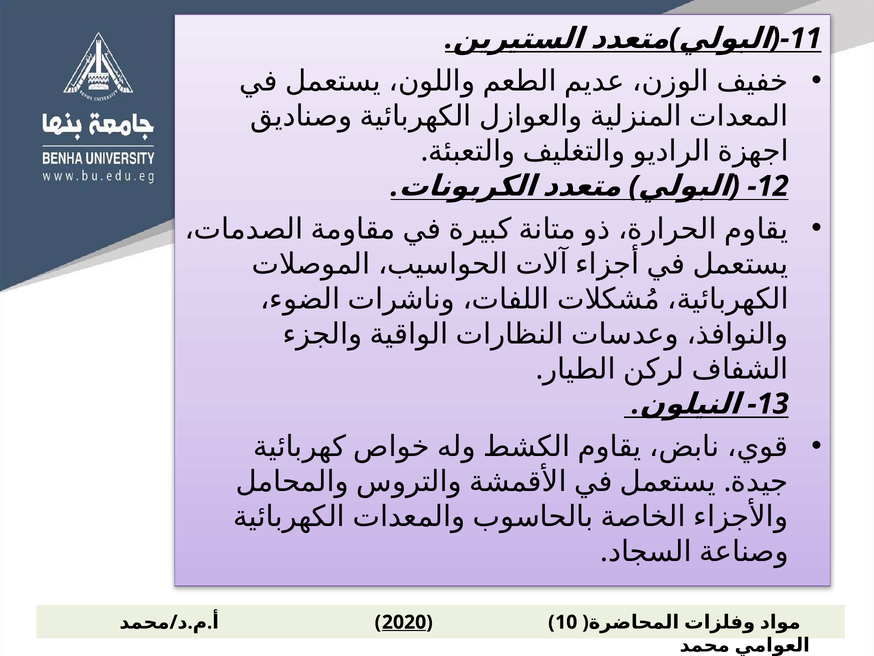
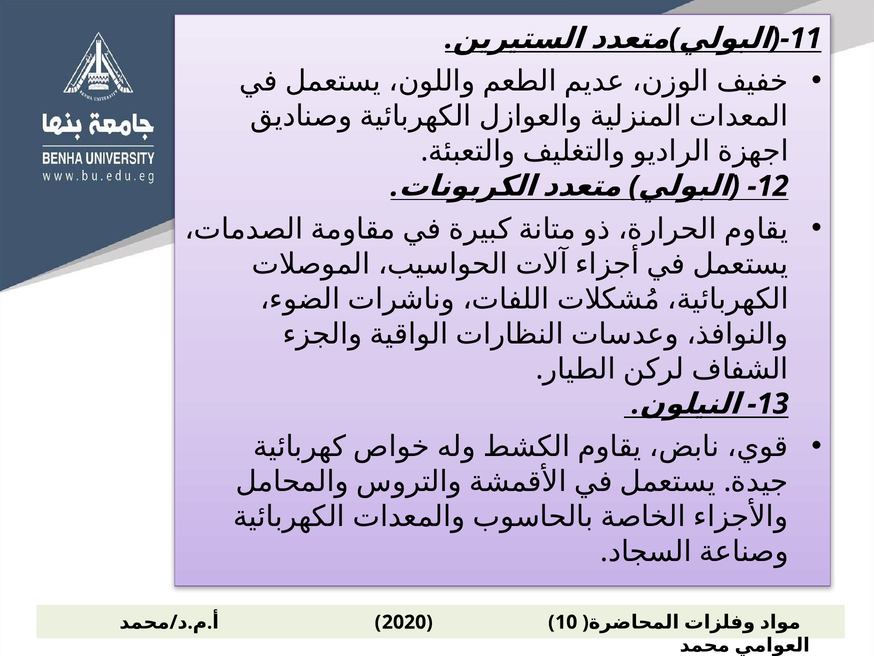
2020 underline: present -> none (404, 622)
